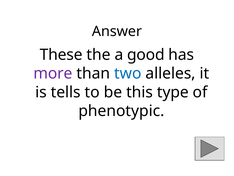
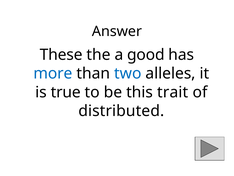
more colour: purple -> blue (53, 73)
tells: tells -> true (66, 92)
type: type -> trait (173, 92)
phenotypic: phenotypic -> distributed (121, 111)
